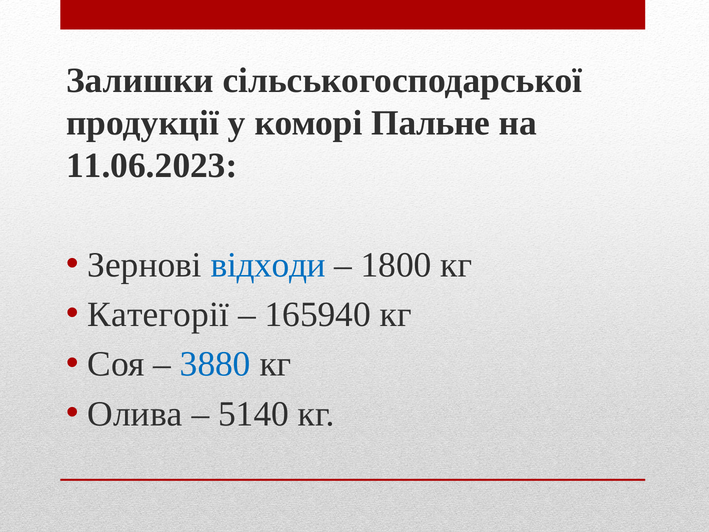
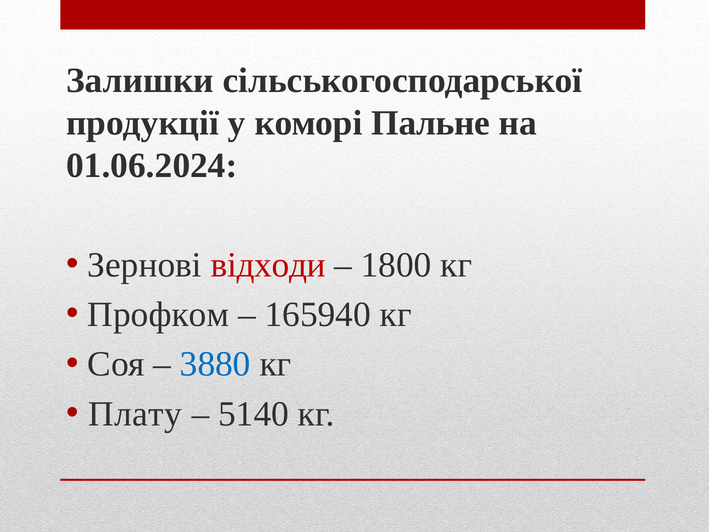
11.06.2023: 11.06.2023 -> 01.06.2024 (152, 166)
відходи colour: blue -> red (268, 265)
Категорії: Категорії -> Профком (158, 314)
Олива: Олива -> Плату (135, 414)
